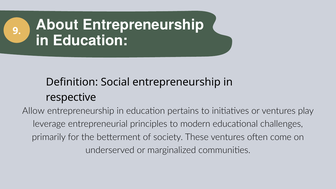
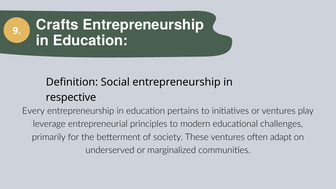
About: About -> Crafts (57, 25)
Allow: Allow -> Every (33, 111)
come: come -> adapt (281, 137)
